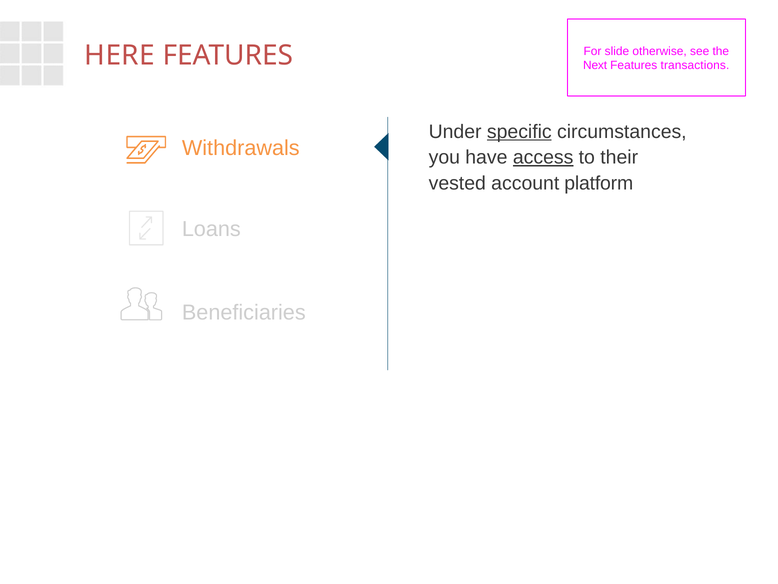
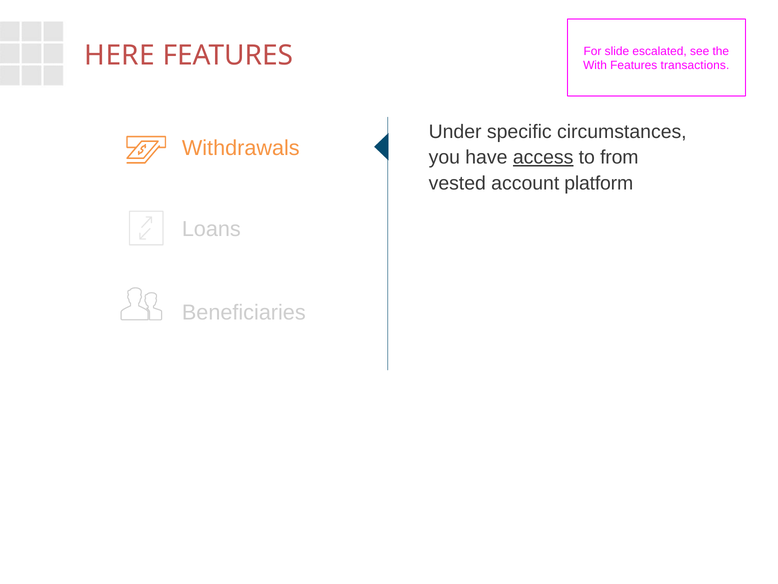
otherwise: otherwise -> escalated (660, 51)
Next: Next -> With (595, 65)
specific underline: present -> none (519, 132)
their: their -> from (619, 157)
